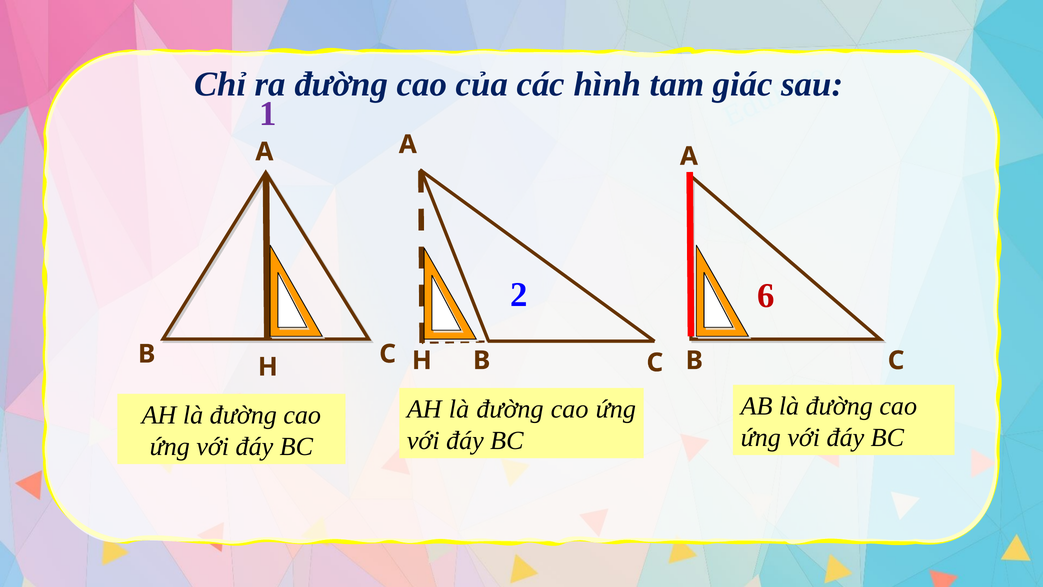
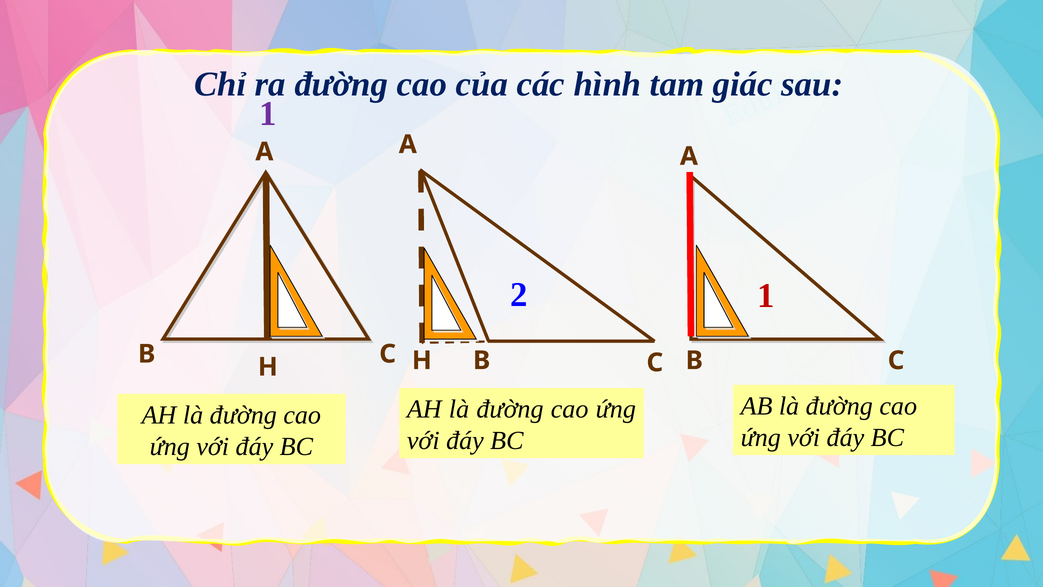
2 6: 6 -> 1 (766, 296)
